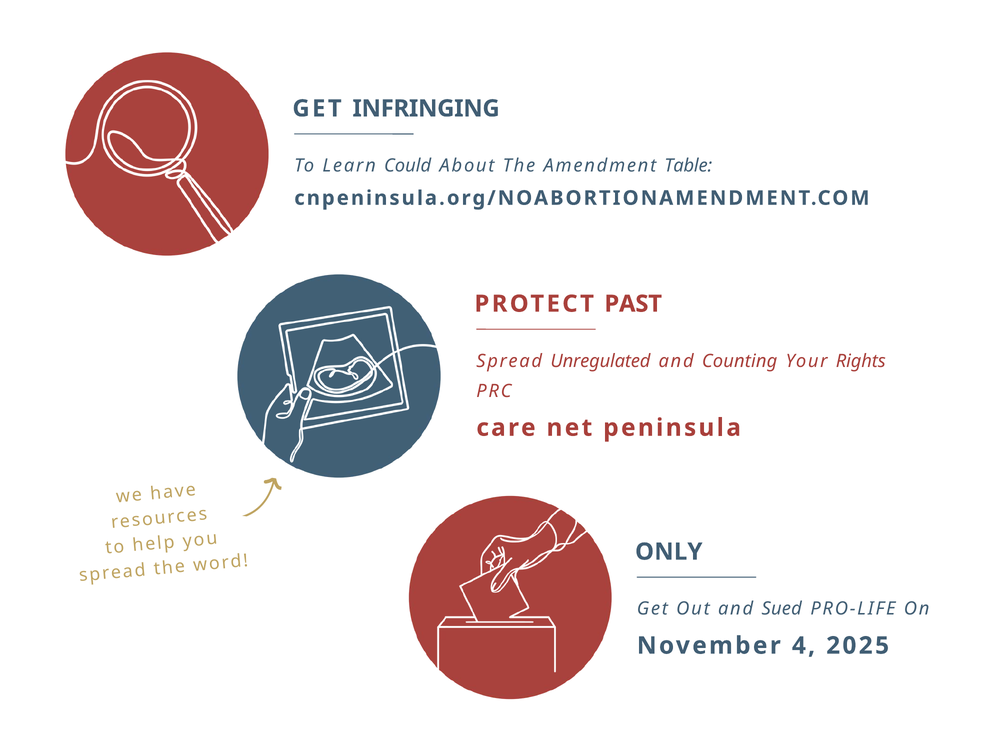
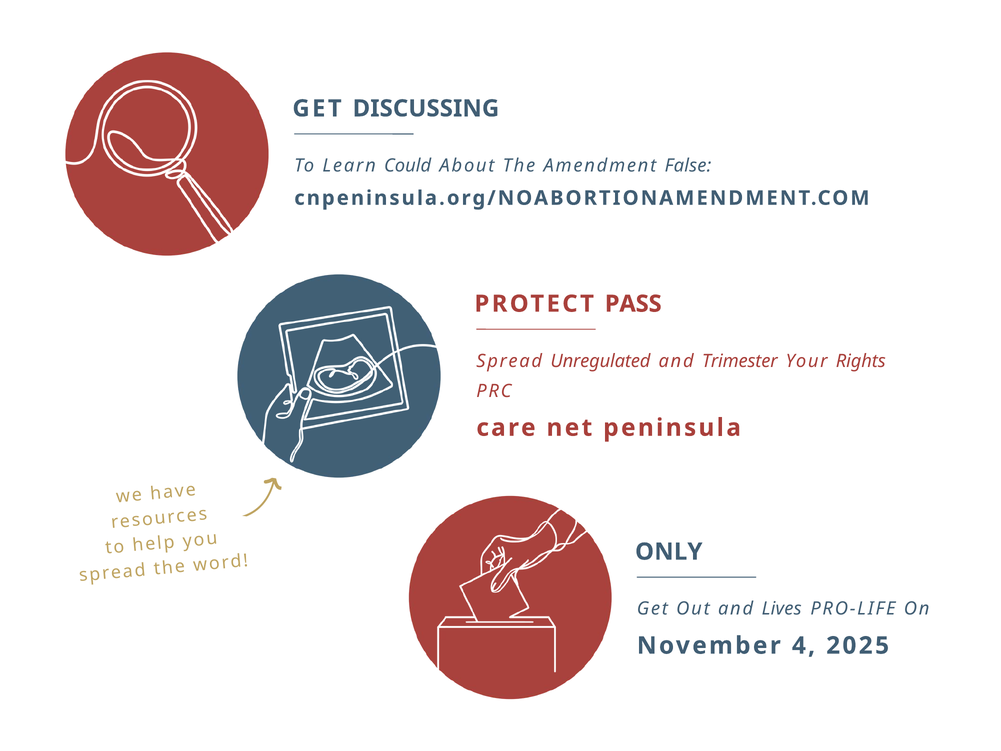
INFRINGING: INFRINGING -> DISCUSSING (426, 108)
Table: Table -> False (688, 166)
PAST: PAST -> PASS (633, 304)
Counting: Counting -> Trimester (740, 361)
Sued: Sued -> Lives (782, 609)
